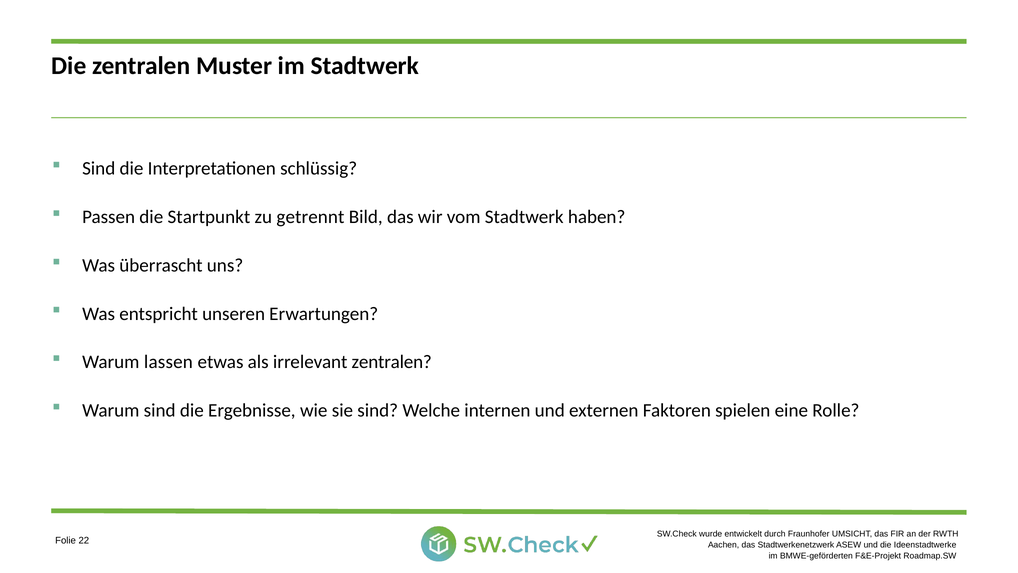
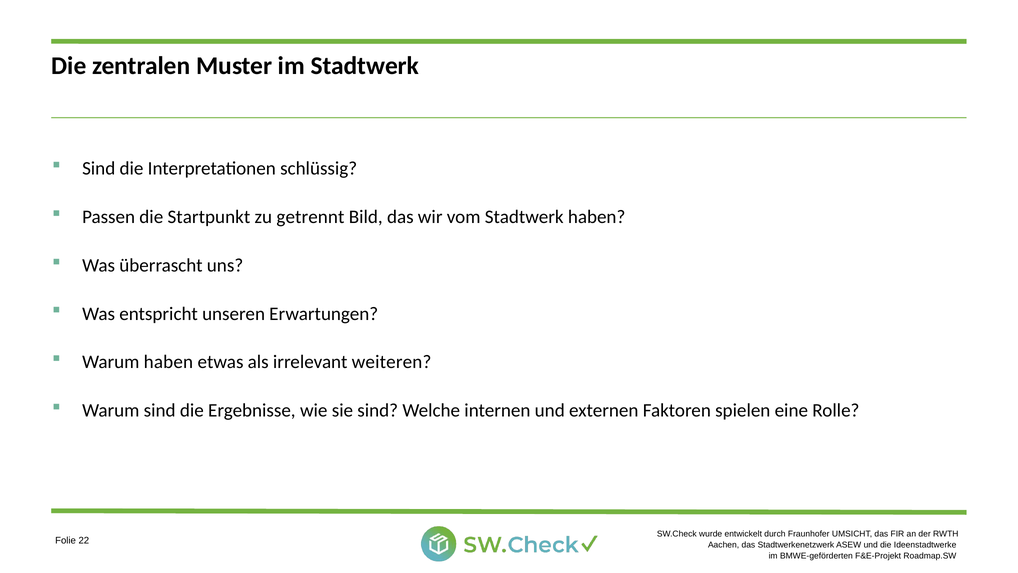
Warum lassen: lassen -> haben (168, 362)
irrelevant zentralen: zentralen -> weiteren (392, 362)
